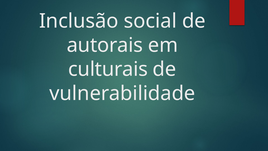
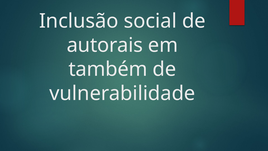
culturais: culturais -> também (108, 69)
